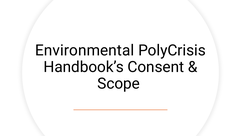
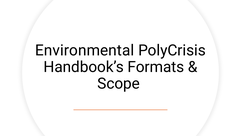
Consent: Consent -> Formats (156, 67)
